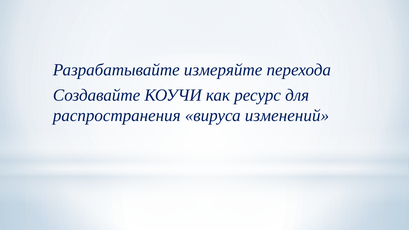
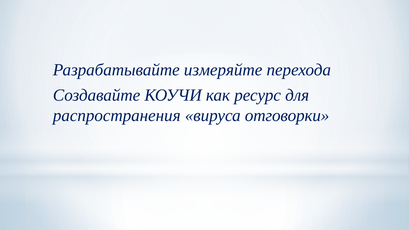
изменений: изменений -> отговорки (287, 116)
